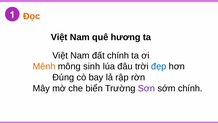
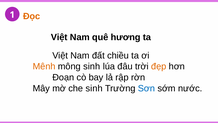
đất chính: chính -> chiều (118, 55)
đẹp colour: blue -> orange (159, 66)
Đúng: Đúng -> Đoạn (63, 77)
che biển: biển -> sinh (94, 88)
Sơn colour: purple -> blue (146, 88)
sớm chính: chính -> nước (190, 88)
